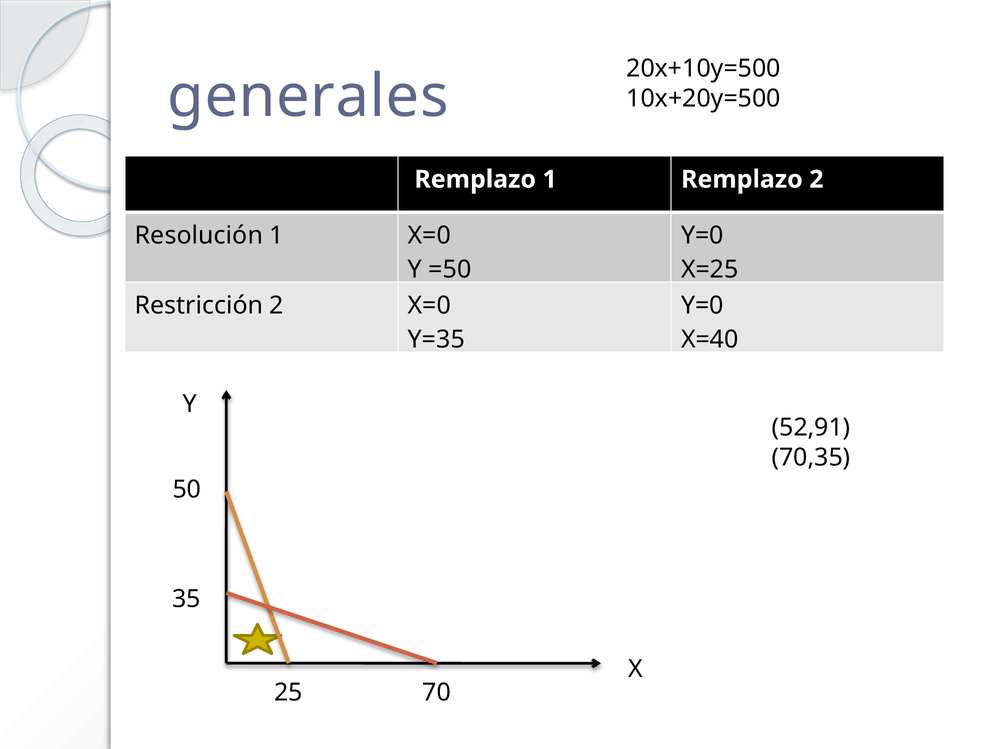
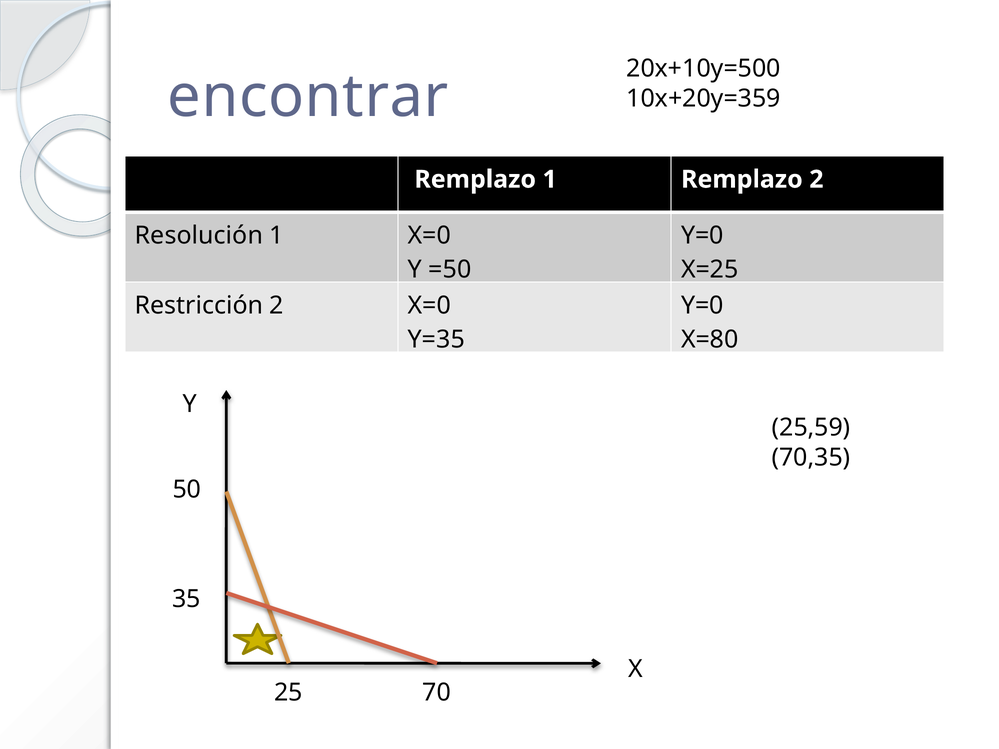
generales: generales -> encontrar (308, 97)
10x+20y=500: 10x+20y=500 -> 10x+20y=359 (704, 98)
X=40: X=40 -> X=80 (710, 340)
52,91: 52,91 -> 25,59 (811, 427)
